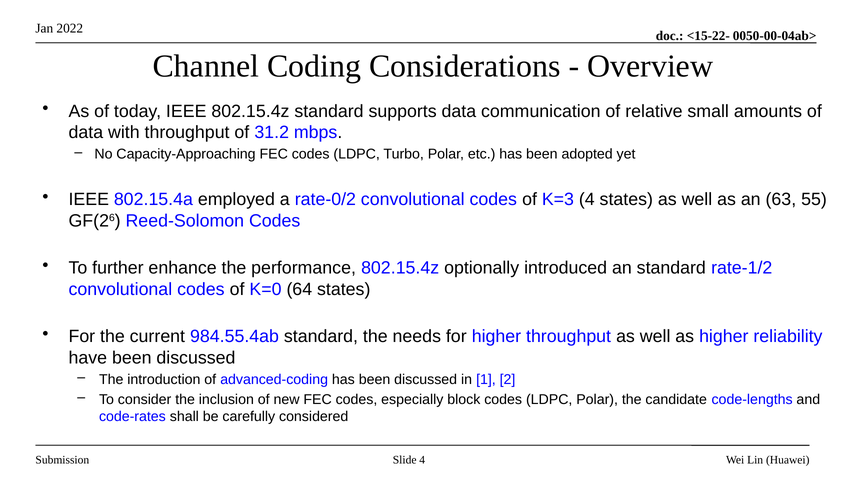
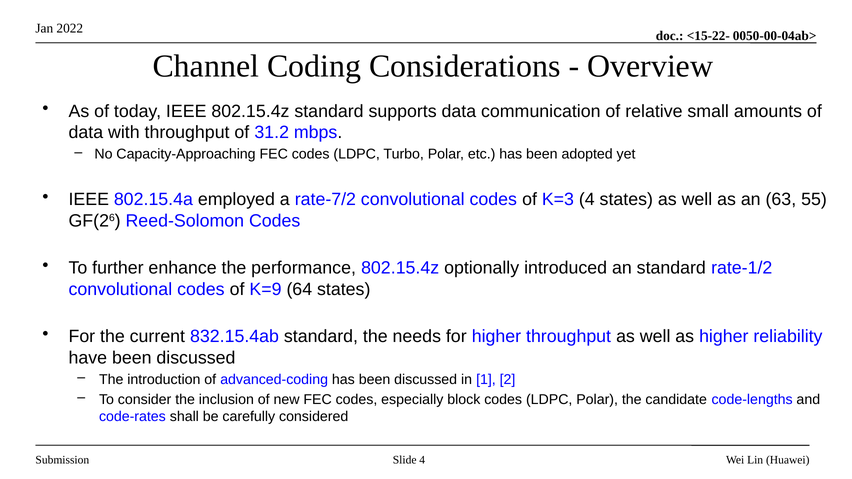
rate-0/2: rate-0/2 -> rate-7/2 (325, 200)
K=0: K=0 -> K=9 (265, 290)
984.55.4ab: 984.55.4ab -> 832.15.4ab (235, 337)
